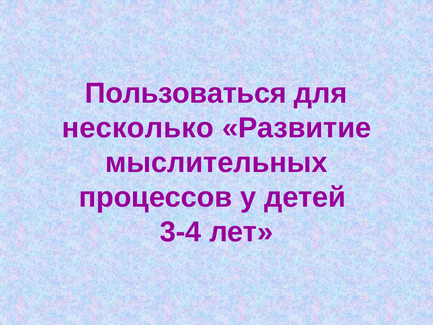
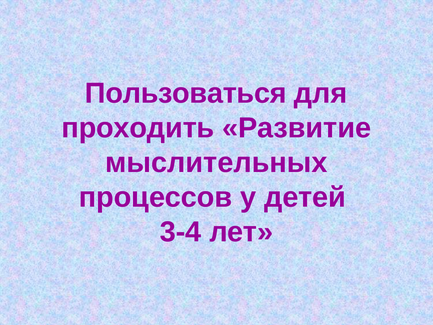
несколько: несколько -> проходить (138, 128)
